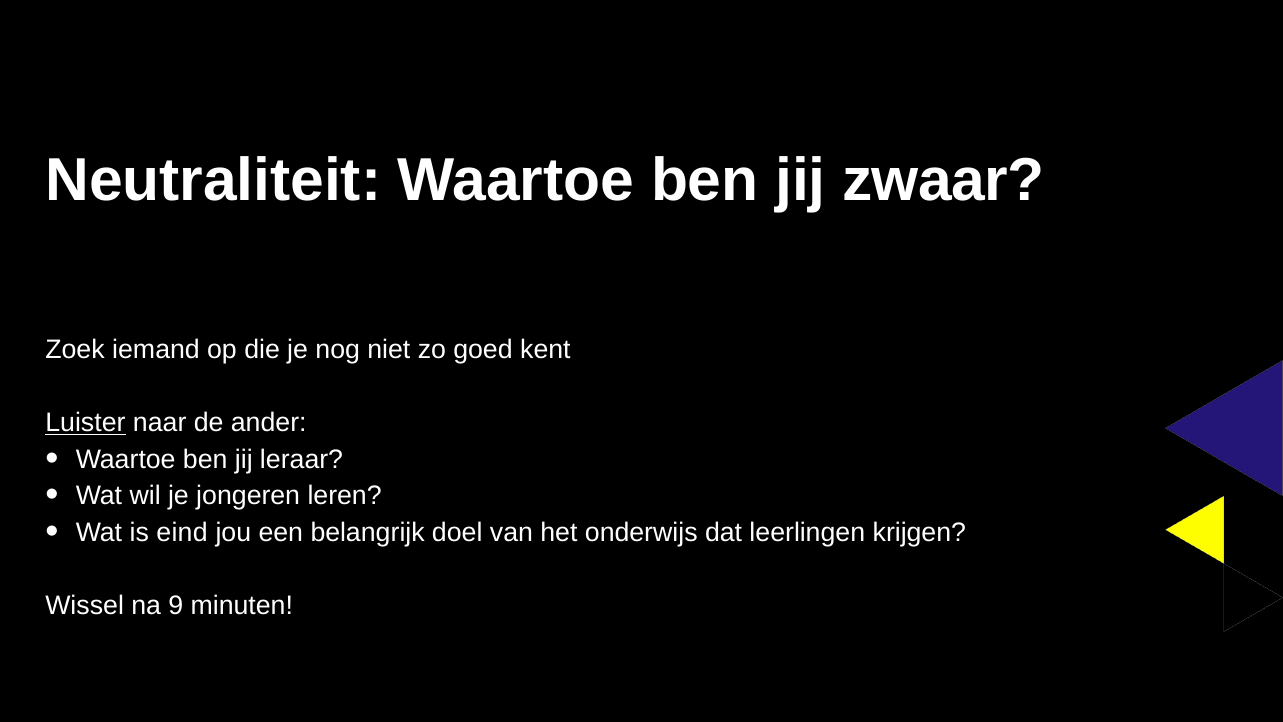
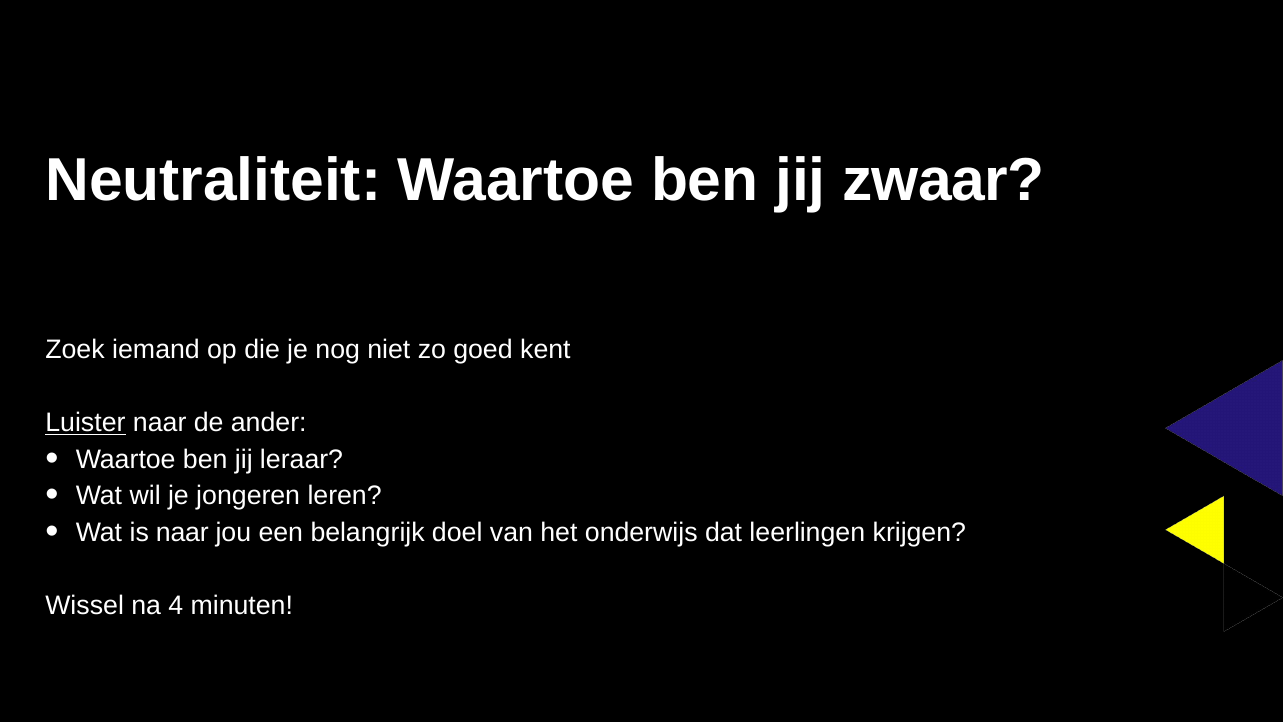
is eind: eind -> naar (182, 532)
9: 9 -> 4 (176, 605)
